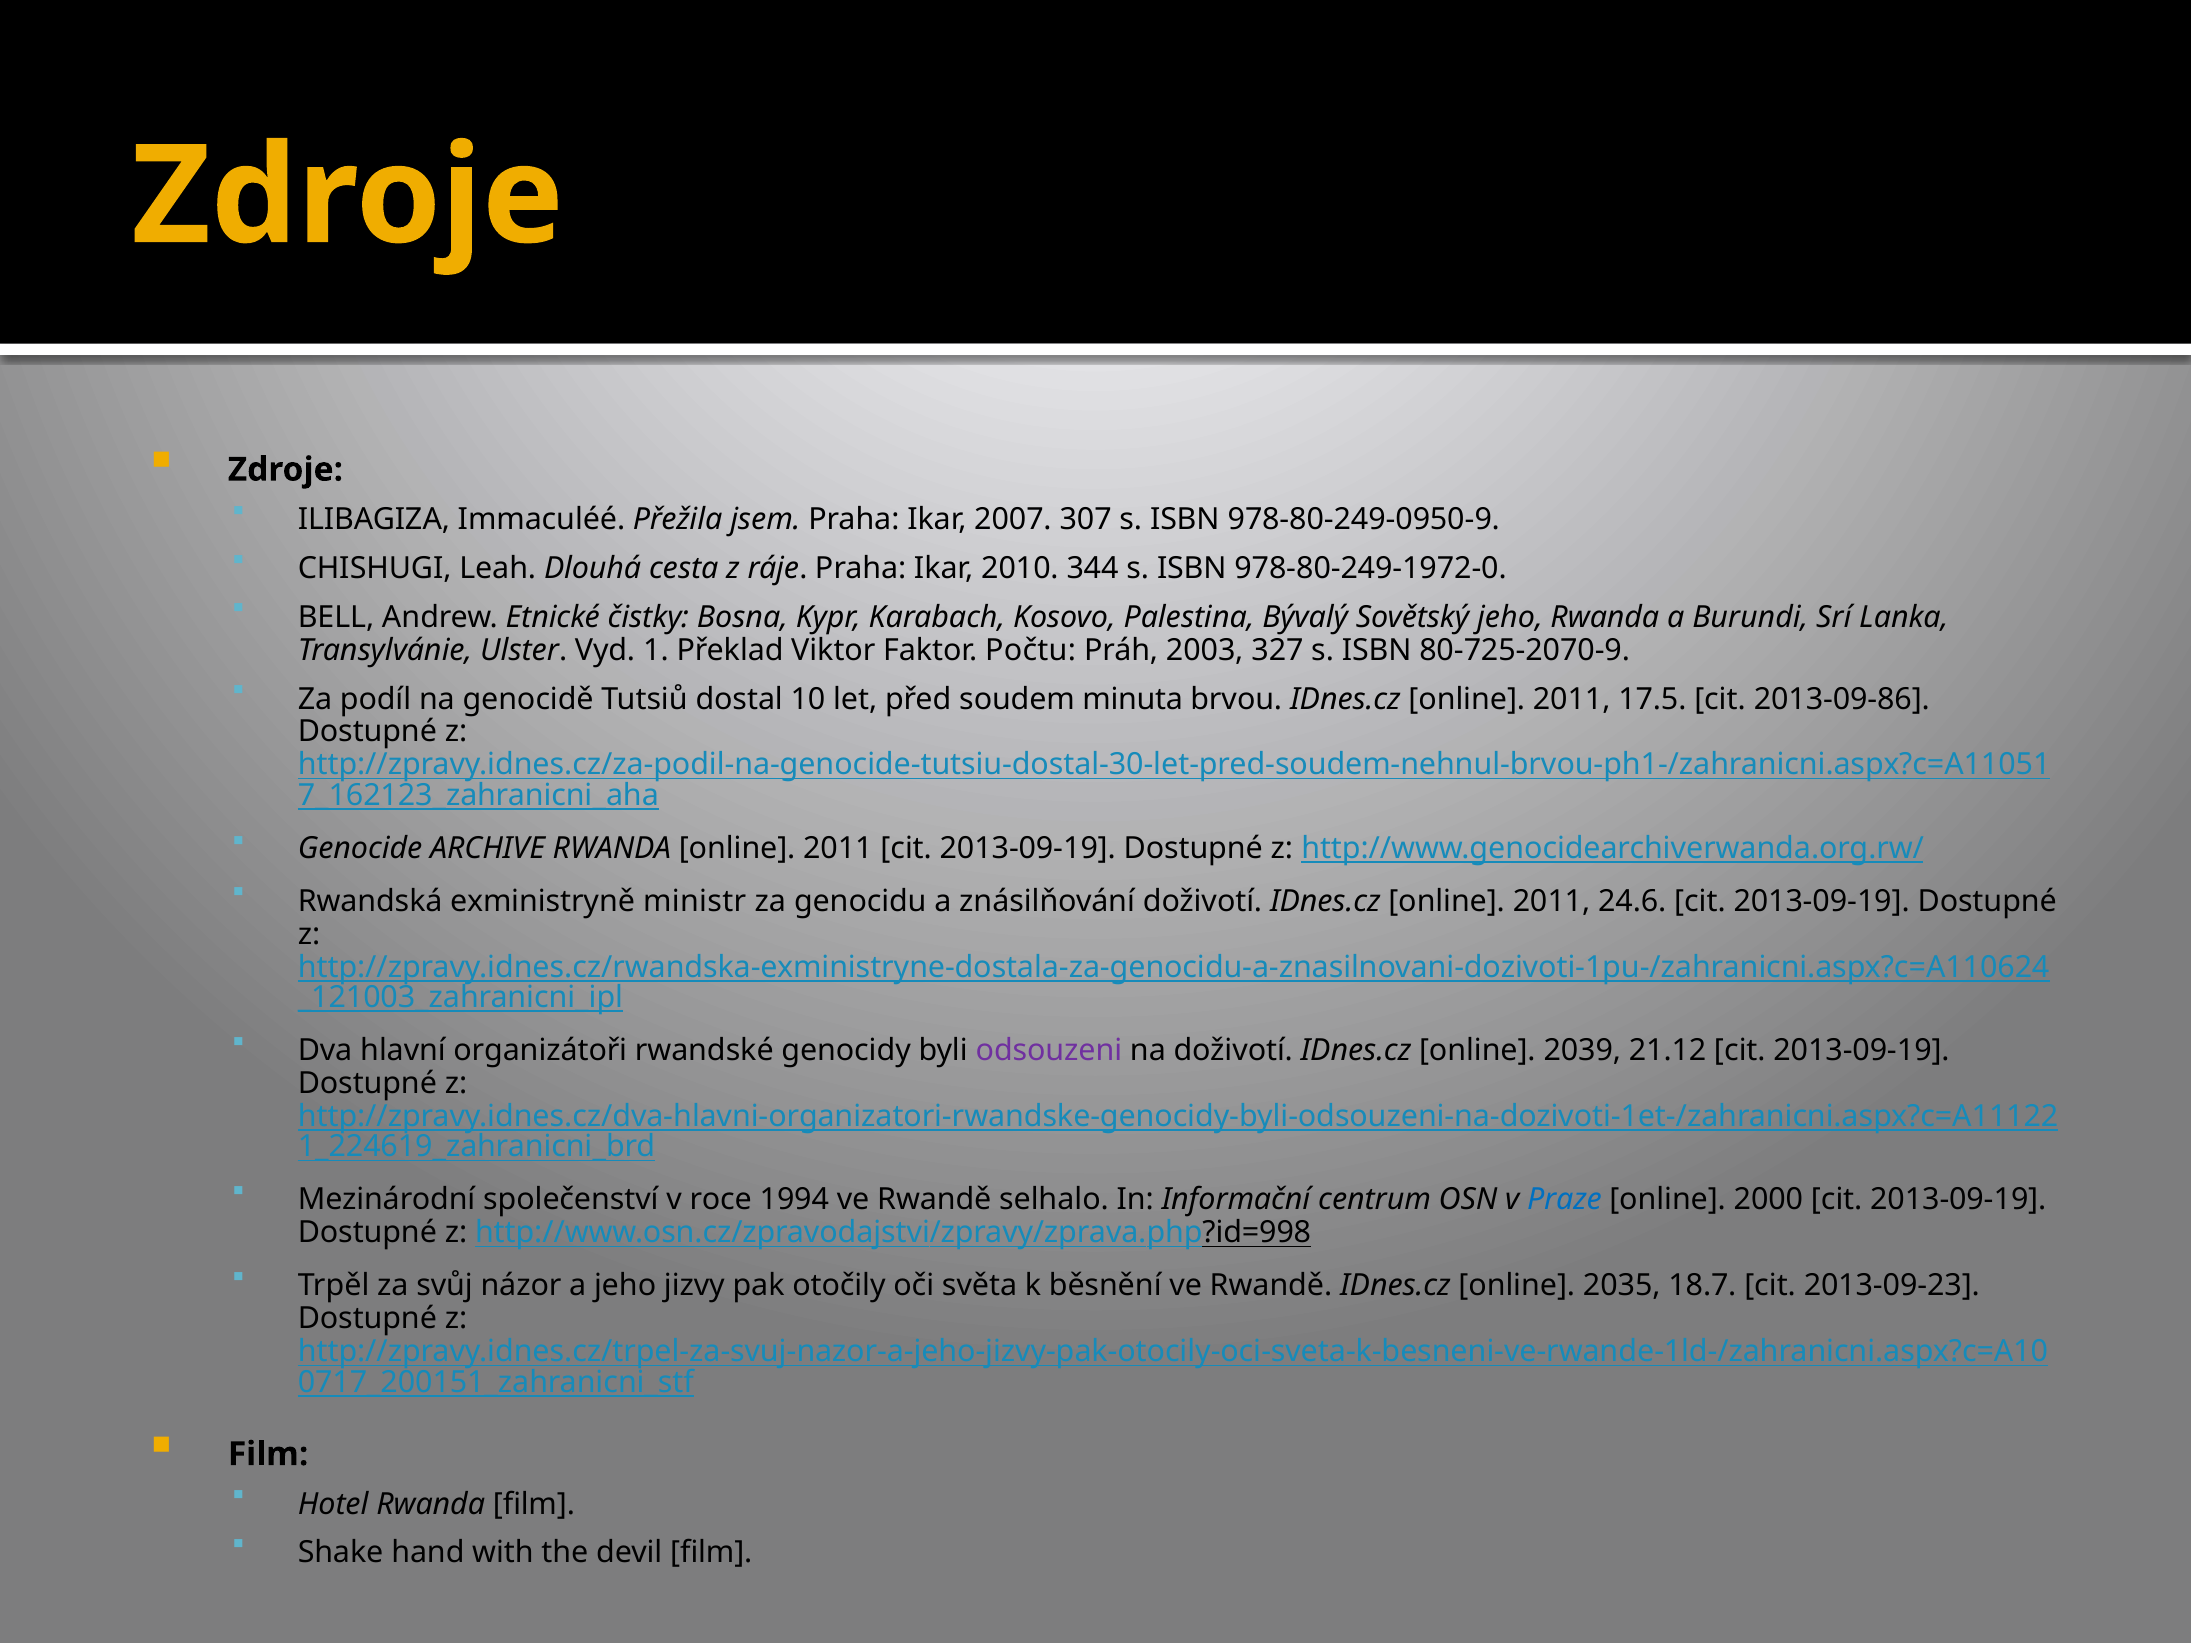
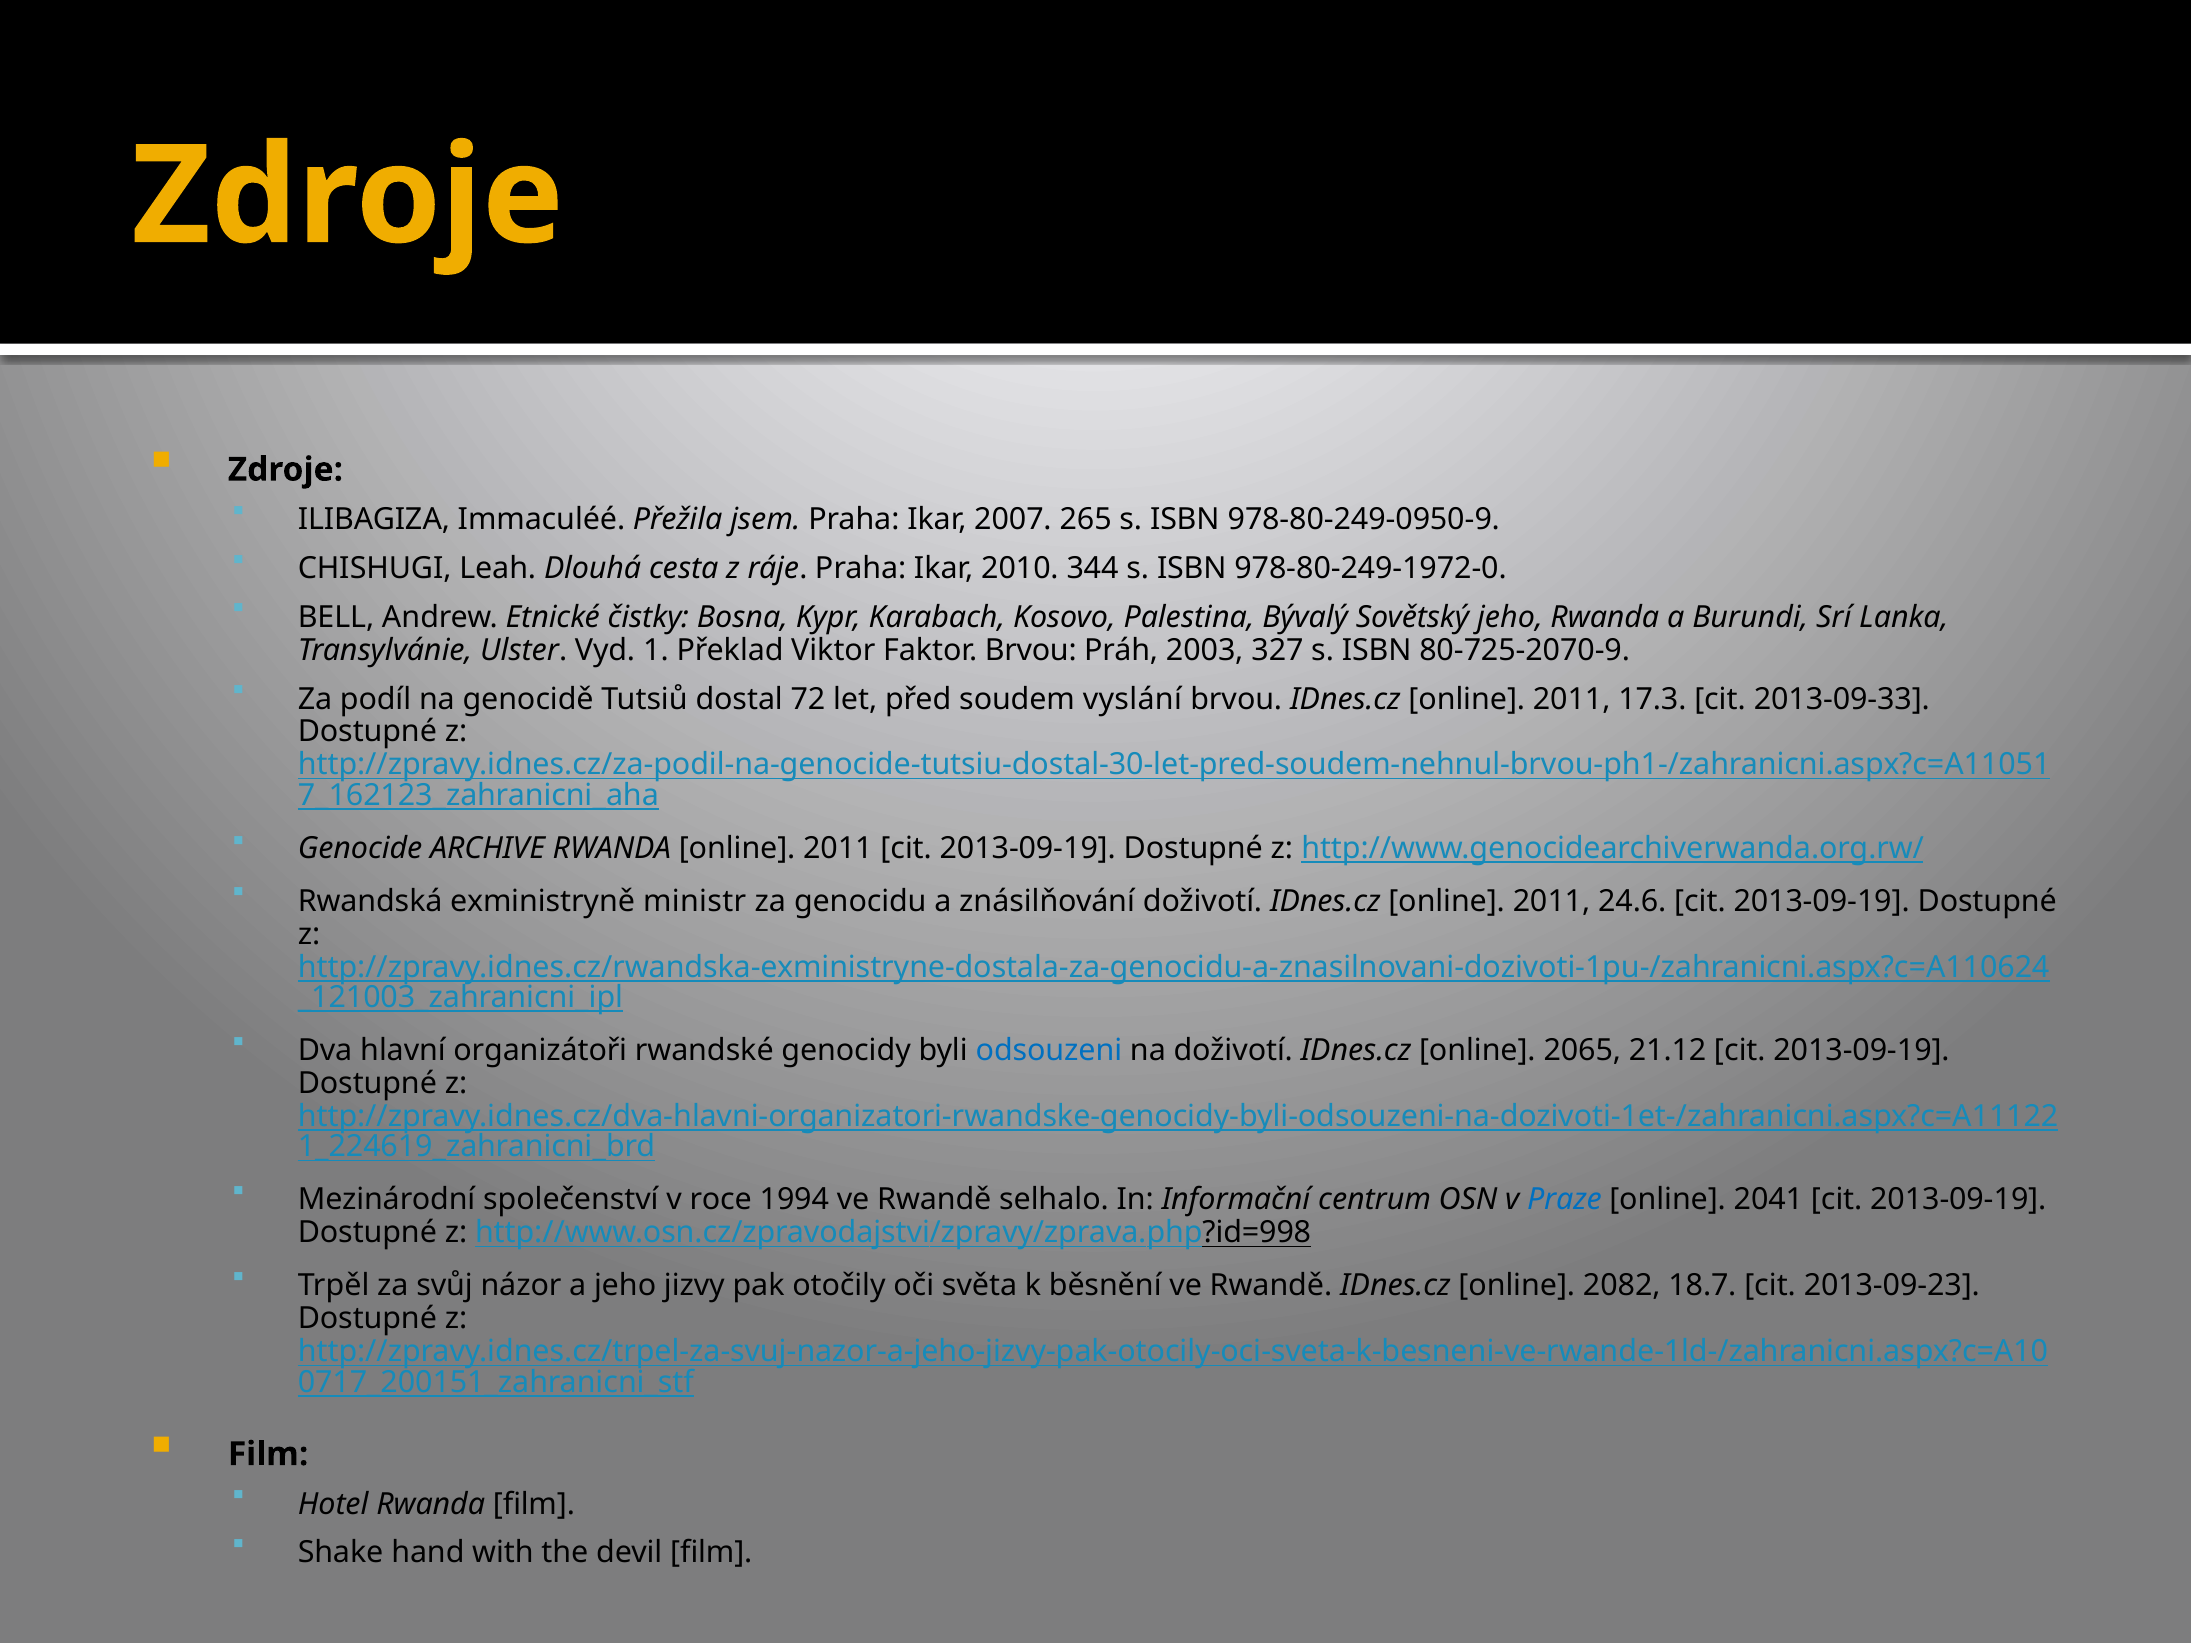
307: 307 -> 265 (1086, 520)
Faktor Počtu: Počtu -> Brvou (1031, 650)
10: 10 -> 72 (808, 699)
minuta: minuta -> vyslání (1132, 699)
17.5: 17.5 -> 17.3 (1652, 699)
2013-09-86: 2013-09-86 -> 2013-09-33 (1842, 699)
odsouzeni colour: purple -> blue (1049, 1051)
2039: 2039 -> 2065 (1582, 1051)
2000: 2000 -> 2041 (1768, 1200)
2035: 2035 -> 2082 (1622, 1286)
